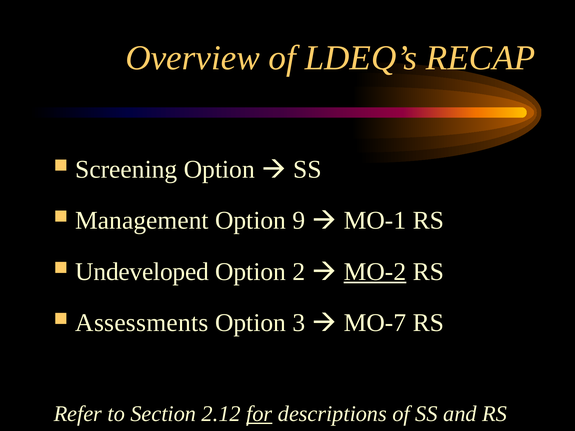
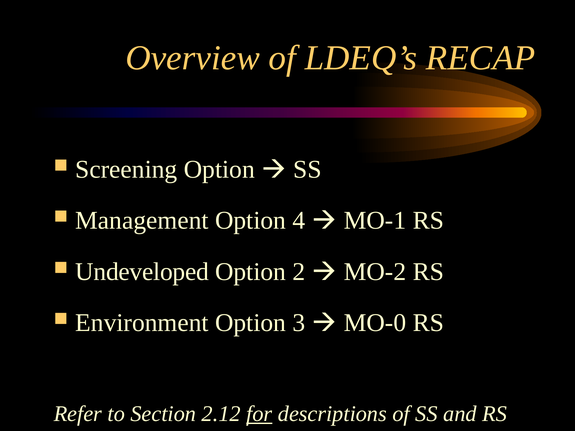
9: 9 -> 4 (299, 221)
MO-2 underline: present -> none (375, 272)
Assessments: Assessments -> Environment (142, 323)
MO-7: MO-7 -> MO-0 (375, 323)
